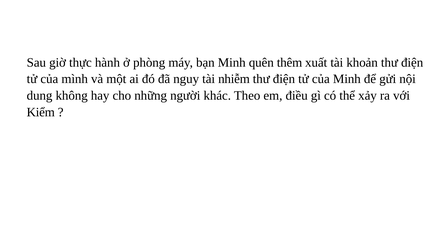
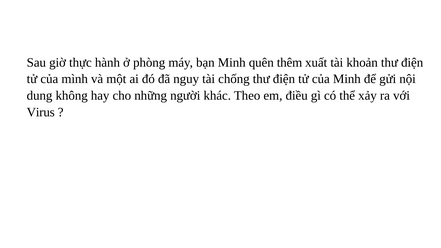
nhiễm: nhiễm -> chống (234, 79)
Kiểm: Kiểm -> Virus (41, 112)
